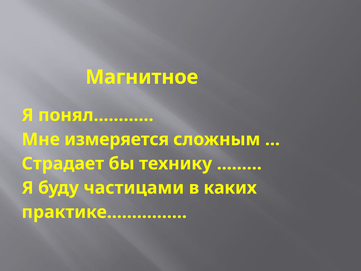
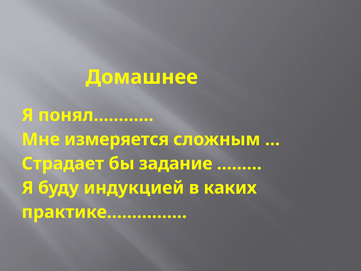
Магнитное: Магнитное -> Домашнее (142, 77)
технику: технику -> задание (176, 163)
частицами: частицами -> индукцией (134, 188)
